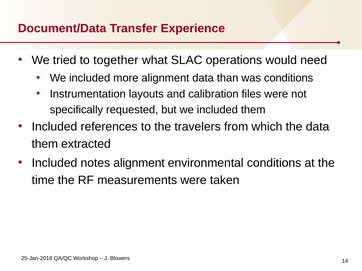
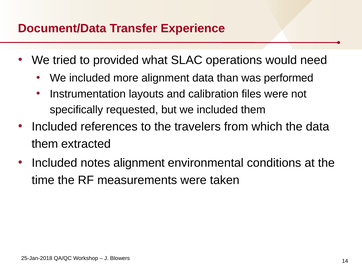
together: together -> provided (116, 60)
was conditions: conditions -> performed (289, 78)
